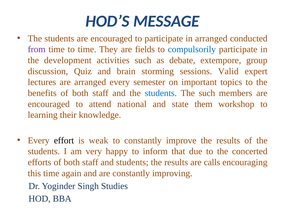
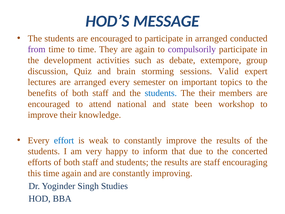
are fields: fields -> again (145, 49)
compulsorily colour: blue -> purple (192, 49)
The such: such -> their (207, 93)
them: them -> been (203, 104)
learning: learning -> improve (43, 115)
effort colour: black -> blue (64, 140)
are calls: calls -> staff (212, 162)
